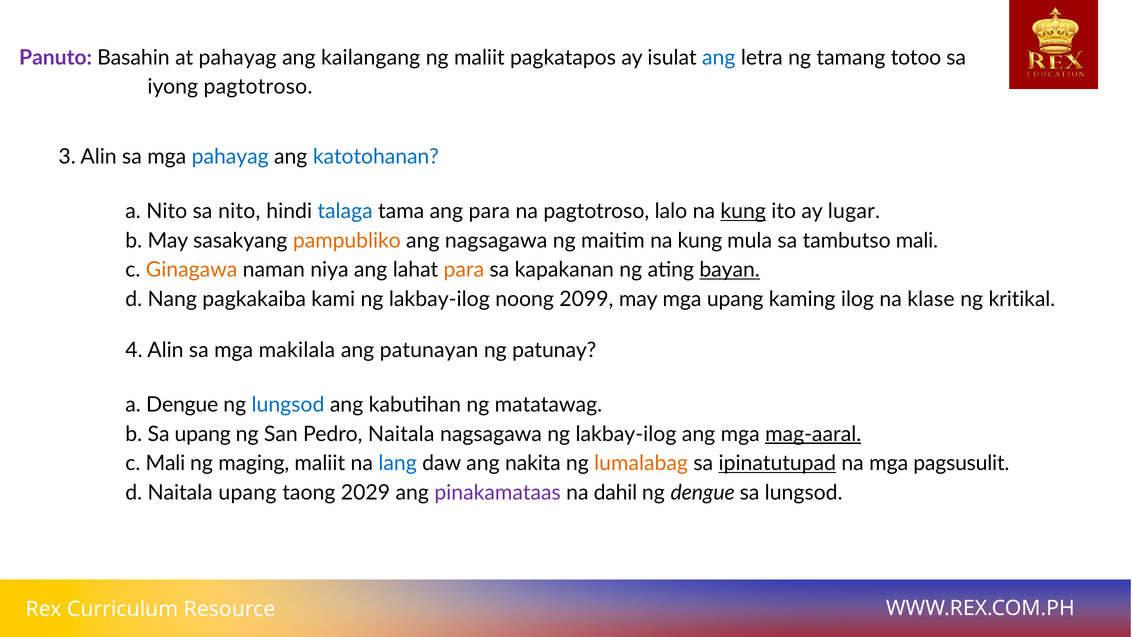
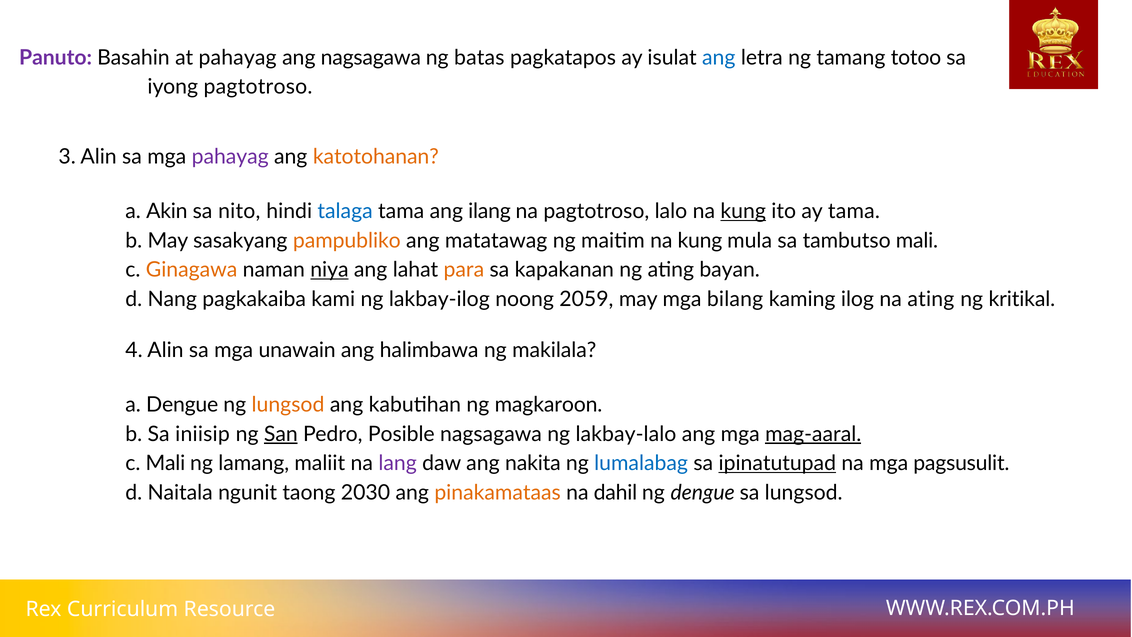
ang kailangang: kailangang -> nagsagawa (371, 58)
ng maliit: maliit -> batas (479, 58)
pahayag colour: blue -> purple (230, 156)
katotohanan colour: blue -> orange (376, 156)
a Nito: Nito -> Akin (167, 211)
ang para: para -> ilang (490, 211)
ay lugar: lugar -> tama (854, 211)
ang nagsagawa: nagsagawa -> matatawag (496, 240)
niya underline: none -> present (329, 270)
bayan underline: present -> none (730, 270)
2099: 2099 -> 2059 (586, 299)
mga upang: upang -> bilang (735, 299)
na klase: klase -> ating (931, 299)
makilala: makilala -> unawain (297, 350)
patunayan: patunayan -> halimbawa (429, 350)
patunay: patunay -> makilala (554, 350)
lungsod colour: blue -> orange (288, 405)
matatawag: matatawag -> magkaroon (549, 405)
Sa upang: upang -> iniisip (203, 434)
San underline: none -> present (281, 434)
Pedro Naitala: Naitala -> Posible (401, 434)
nagsagawa ng lakbay-ilog: lakbay-ilog -> lakbay-lalo (626, 434)
maging: maging -> lamang (254, 463)
lang colour: blue -> purple (398, 463)
lumalabag colour: orange -> blue (641, 463)
Naitala upang: upang -> ngunit (248, 493)
2029: 2029 -> 2030 (365, 493)
pinakamataas colour: purple -> orange (498, 493)
